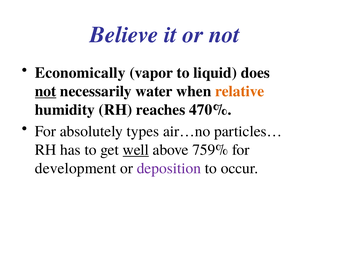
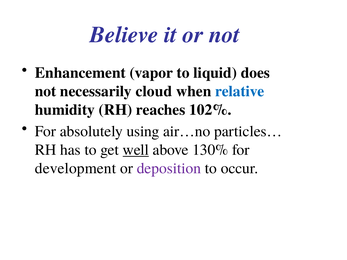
Economically: Economically -> Enhancement (80, 73)
not underline: present -> none (46, 91)
water: water -> cloud (154, 91)
relative colour: orange -> blue (240, 91)
470%: 470% -> 102% (210, 110)
types: types -> using (143, 131)
759%: 759% -> 130% (210, 150)
